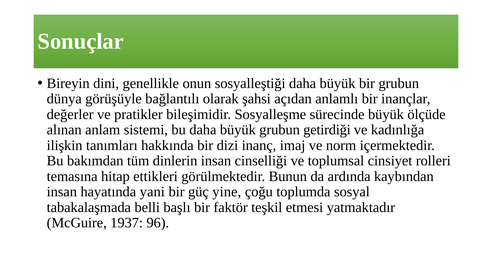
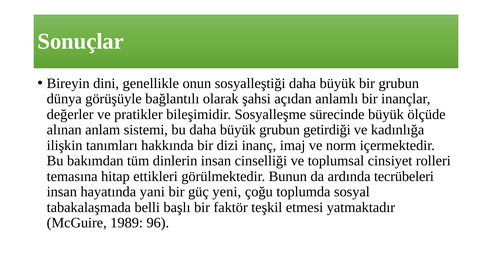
kaybından: kaybından -> tecrübeleri (404, 176)
yine: yine -> yeni (227, 192)
1937: 1937 -> 1989 (127, 223)
